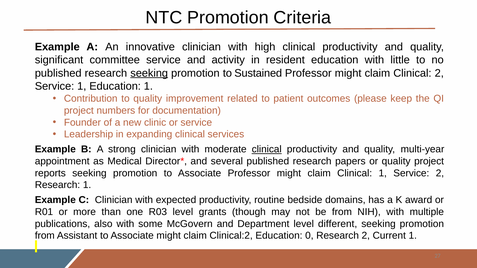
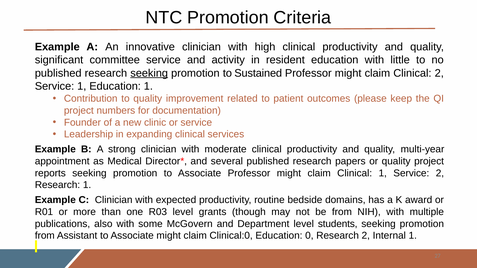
clinical underline: present -> none (267, 149)
different: different -> students (338, 224)
Clinical:2: Clinical:2 -> Clinical:0 (231, 236)
Current: Current -> Internal (389, 236)
